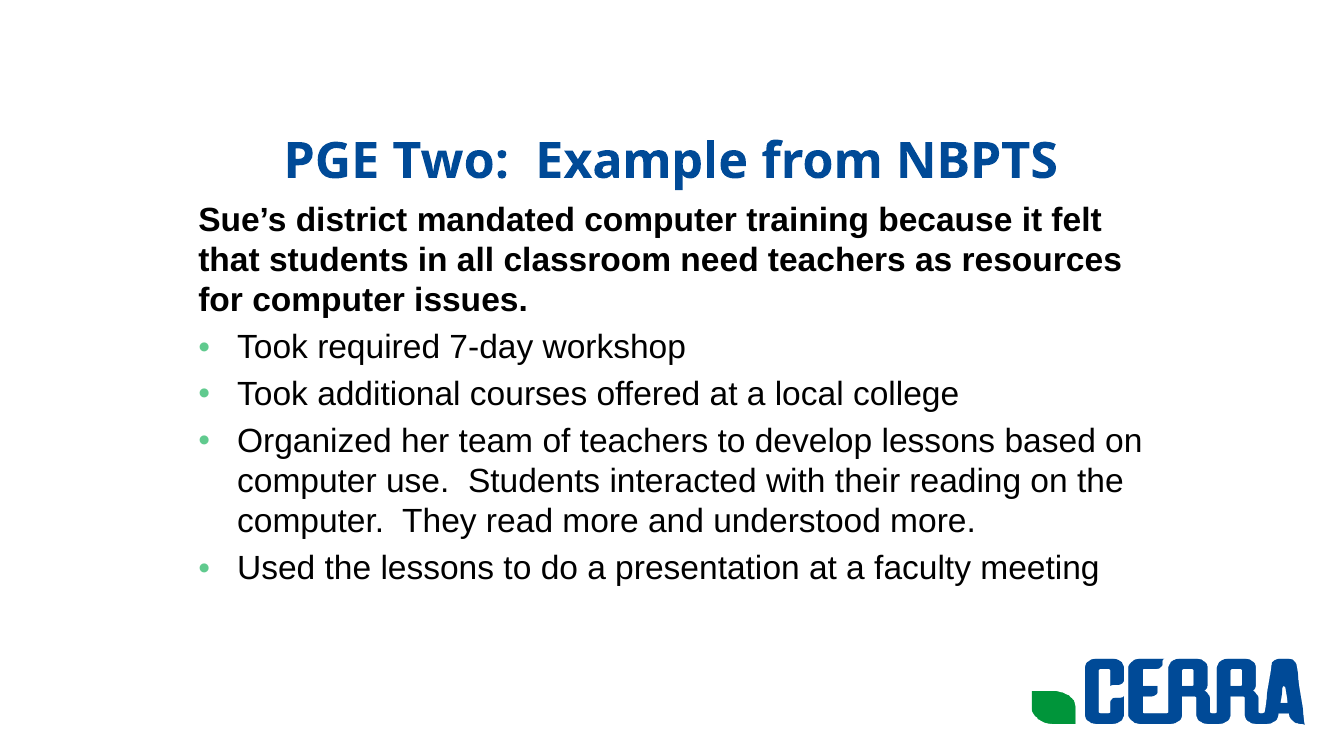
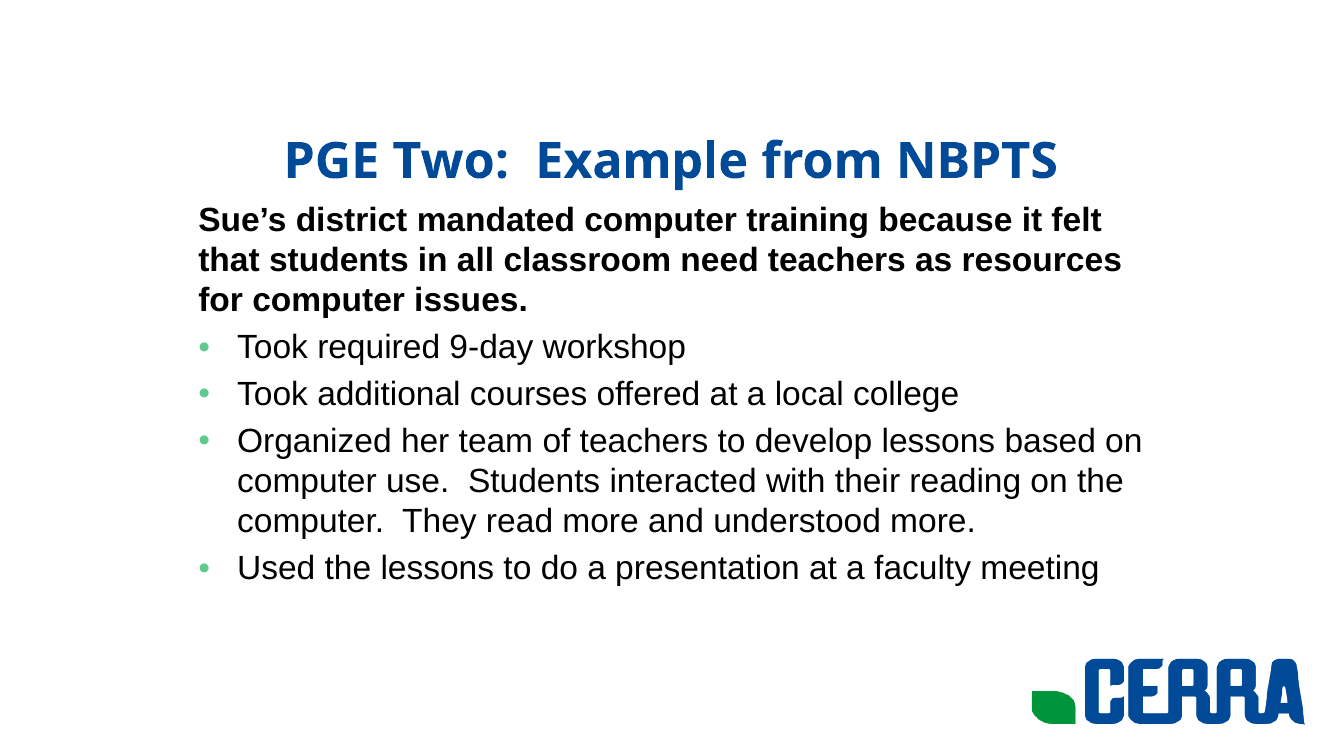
7-day: 7-day -> 9-day (491, 348)
